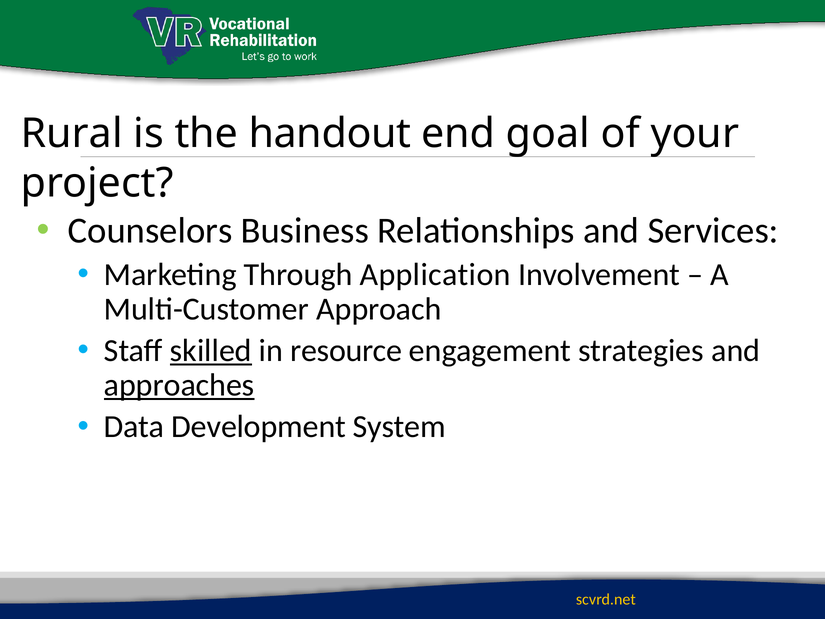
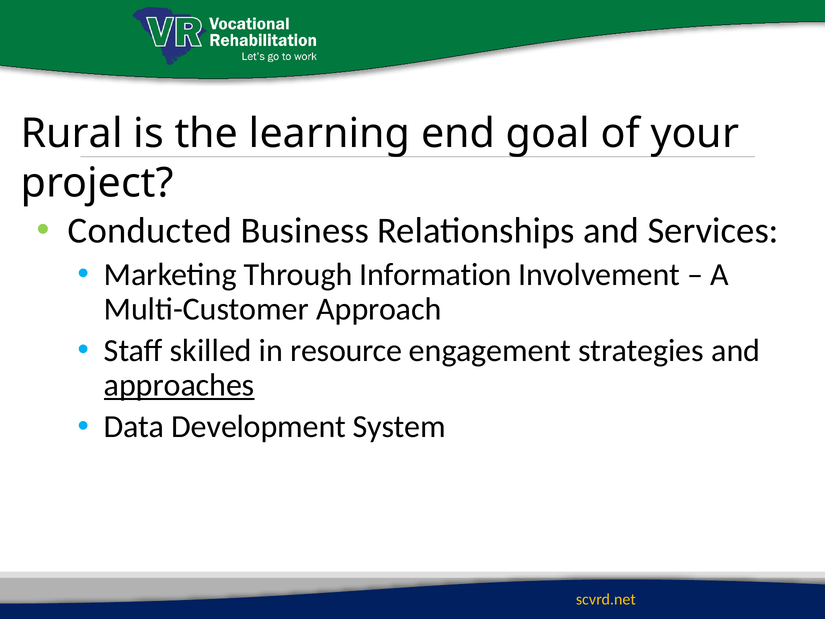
handout: handout -> learning (330, 134)
Counselors: Counselors -> Conducted (150, 230)
Application: Application -> Information (436, 274)
skilled underline: present -> none (211, 350)
